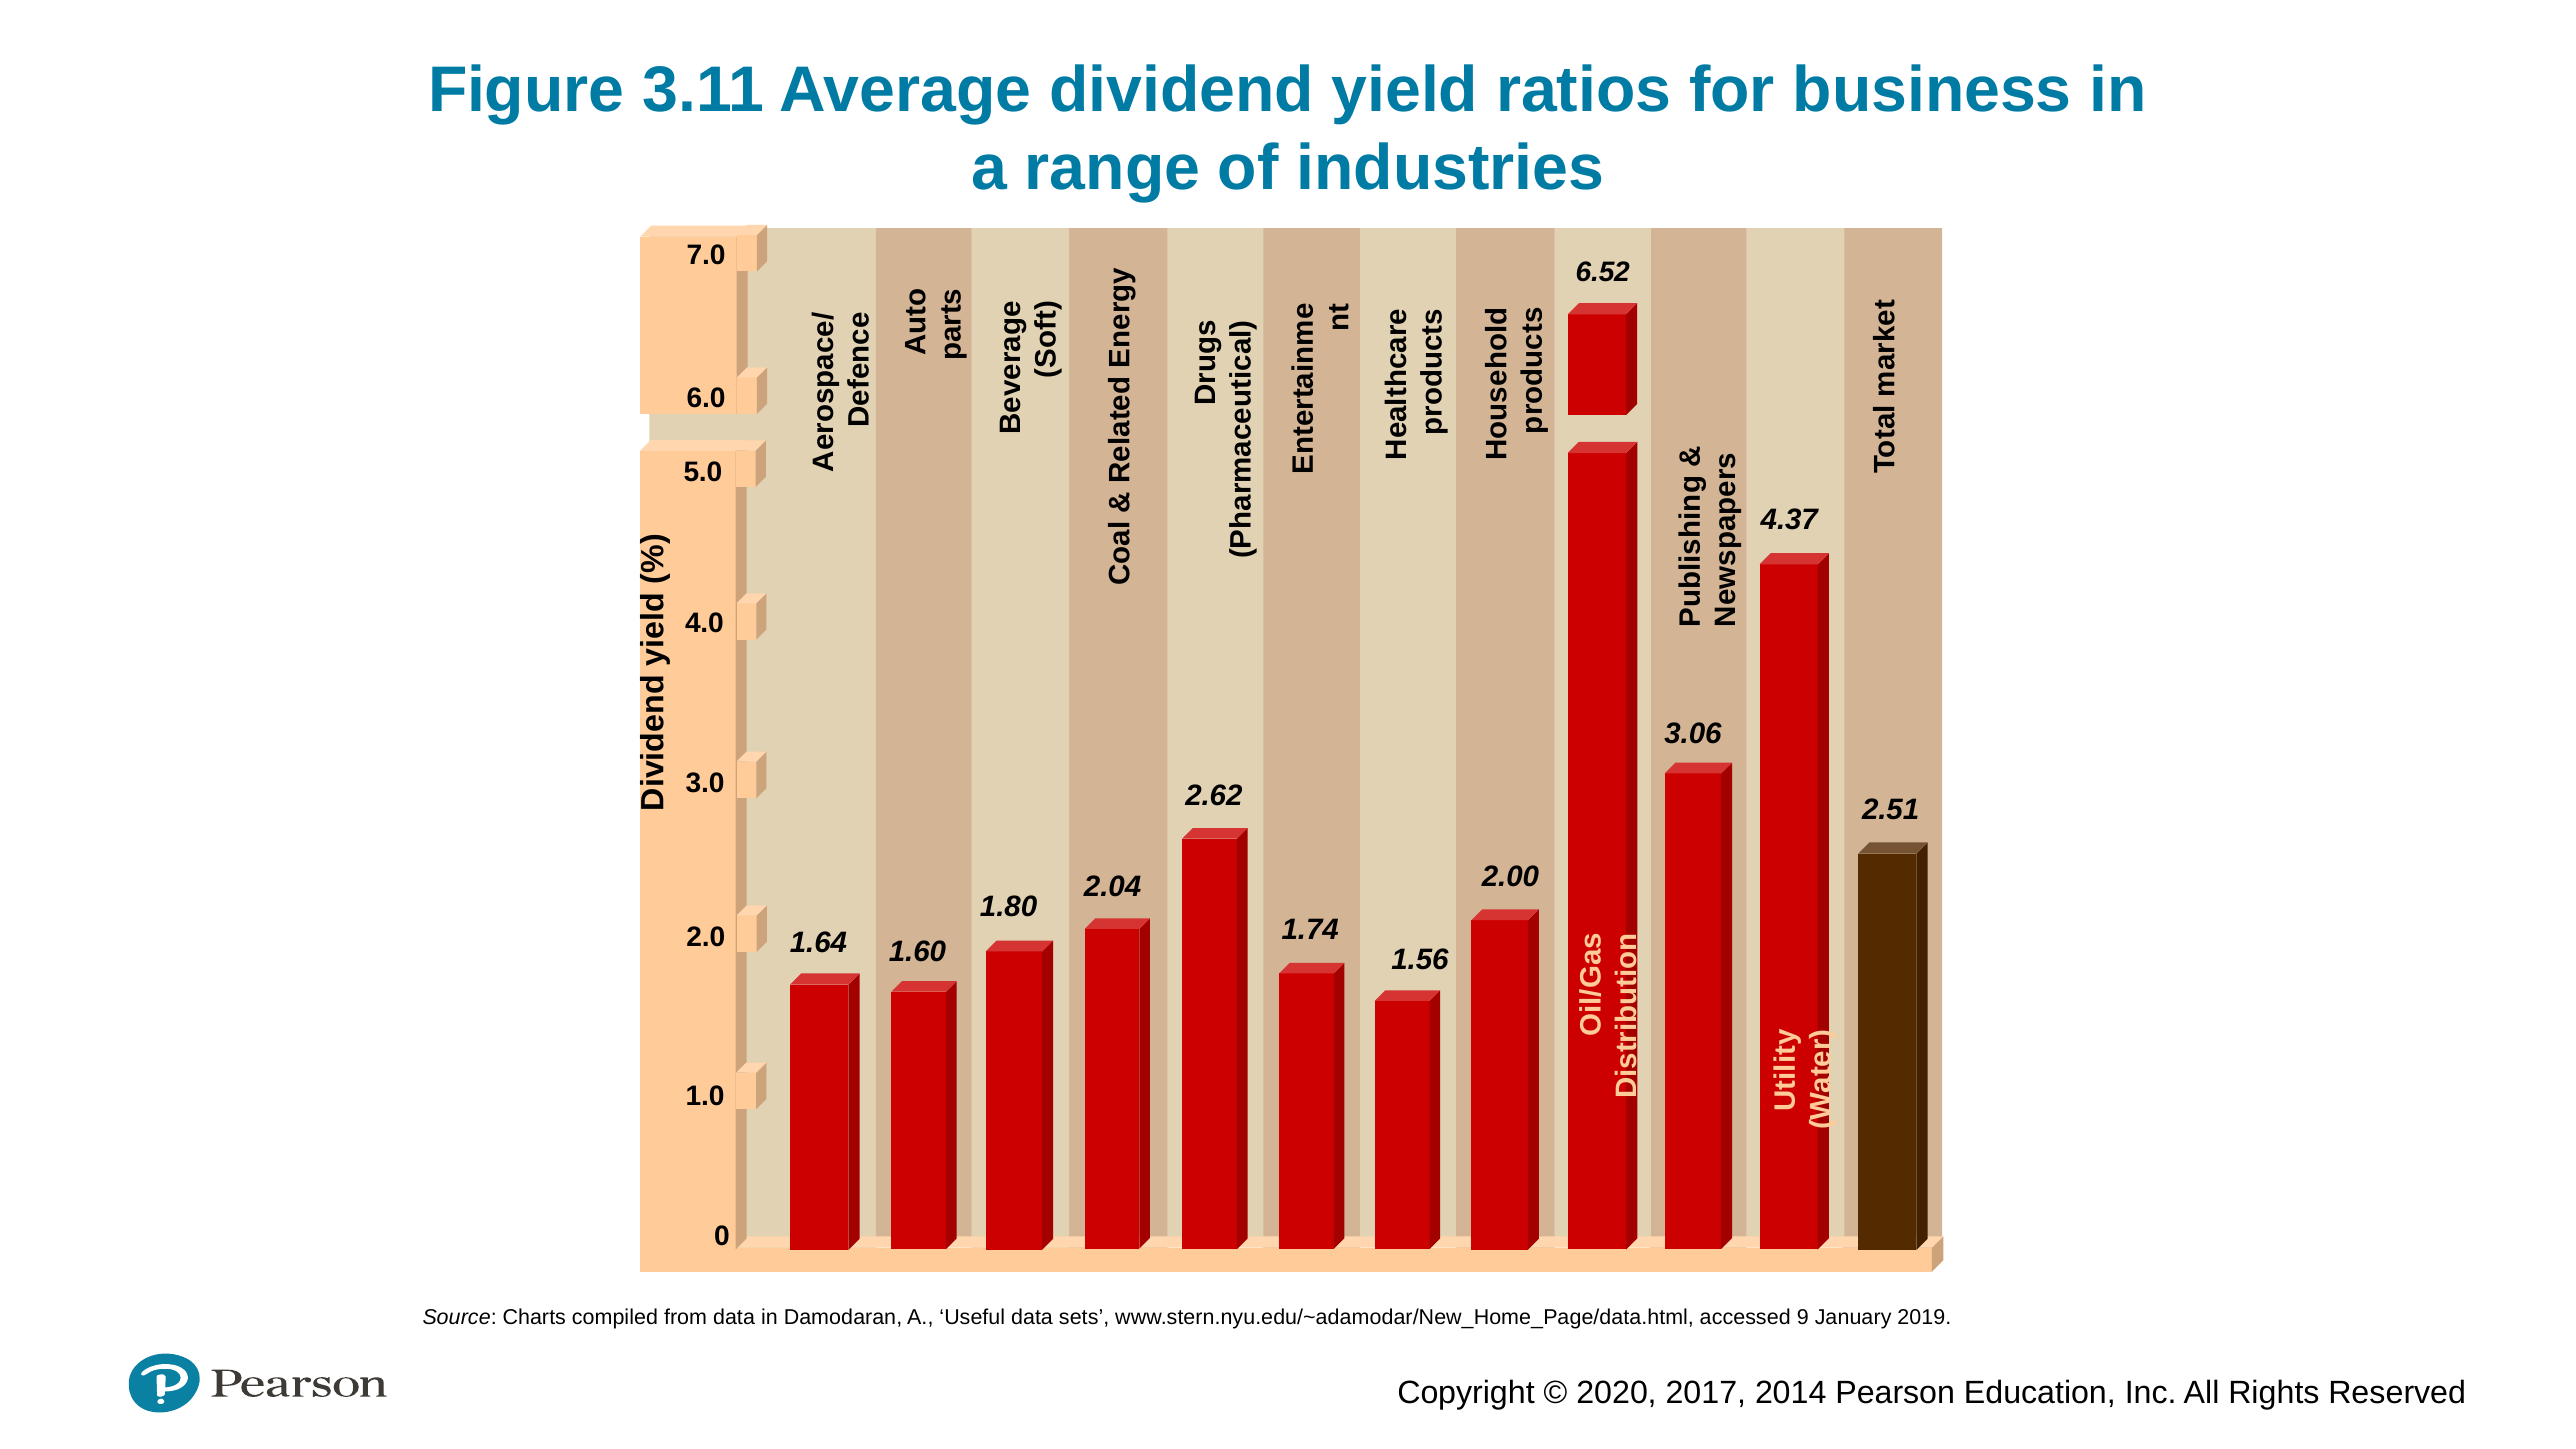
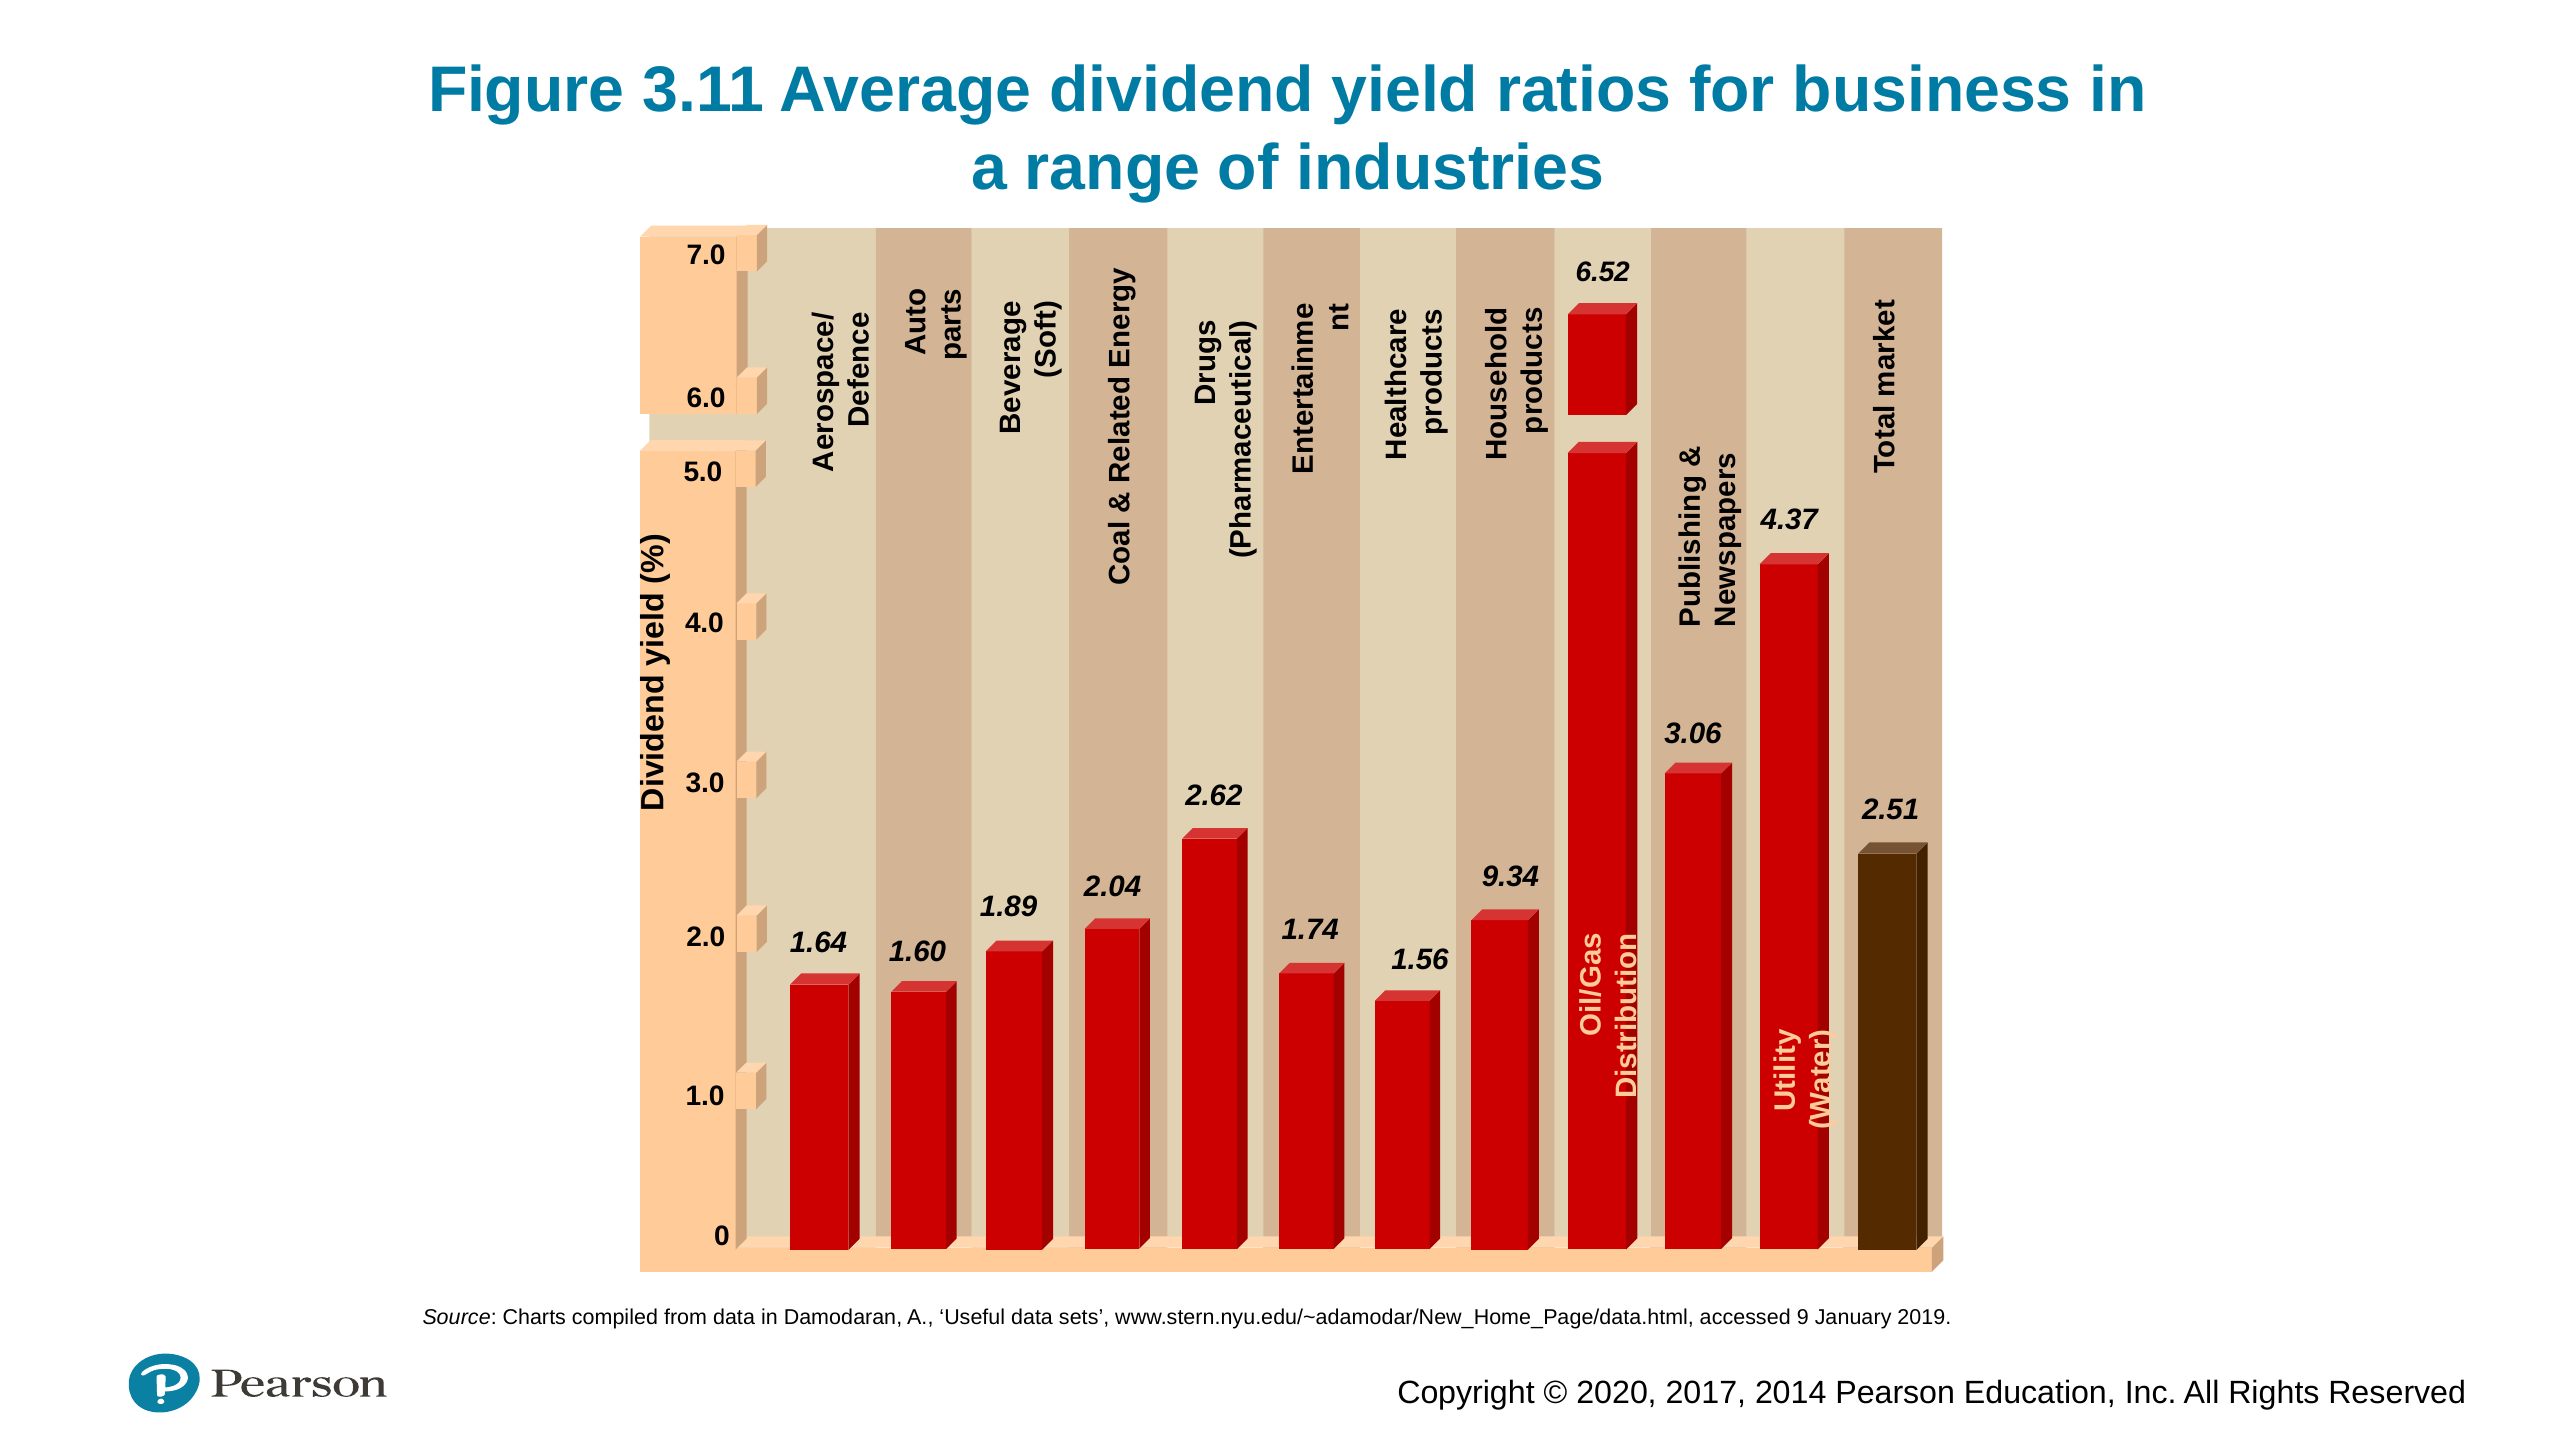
2.00: 2.00 -> 9.34 (1510, 877)
1.80: 1.80 -> 1.89 (1009, 906)
